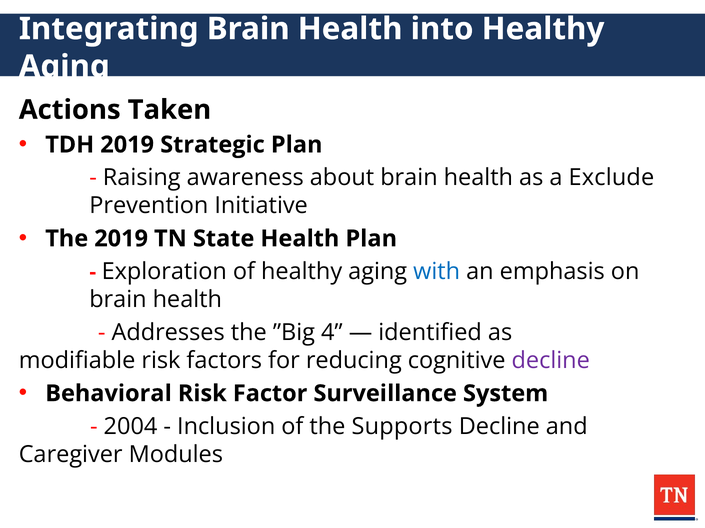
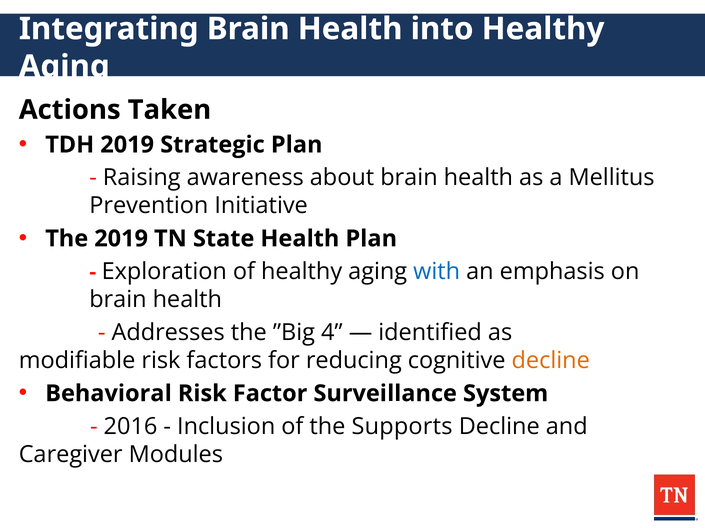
Exclude: Exclude -> Mellitus (612, 178)
decline colour: purple -> orange (551, 361)
2004: 2004 -> 2016 (130, 427)
